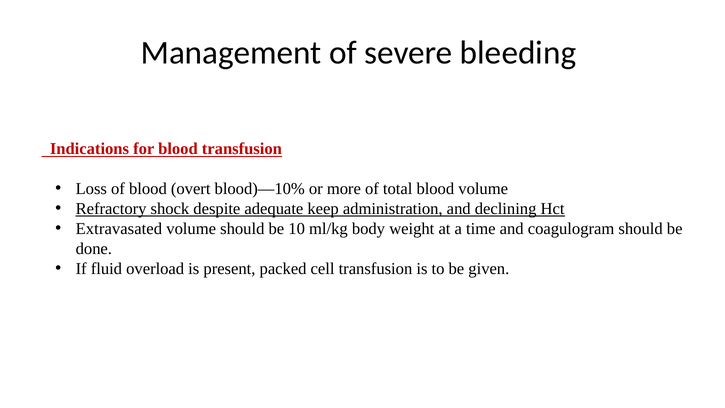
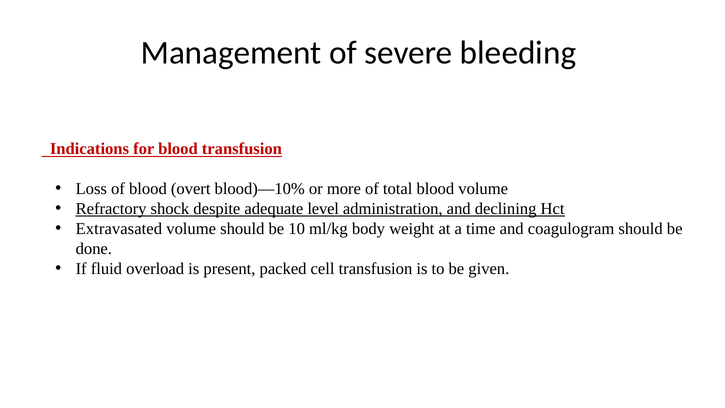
keep: keep -> level (323, 209)
